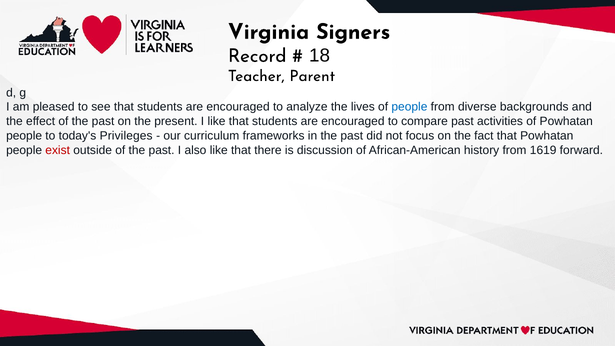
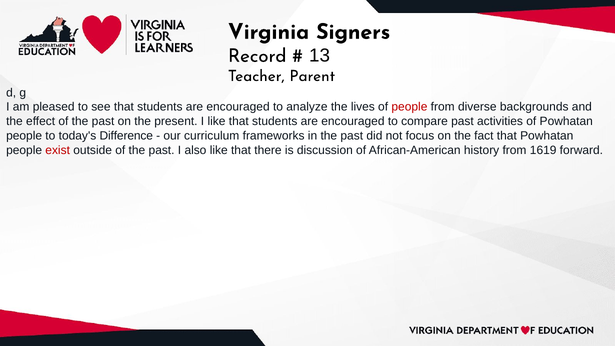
18: 18 -> 13 (320, 56)
people colour: blue -> red (409, 107)
Privileges: Privileges -> Difference (126, 136)
